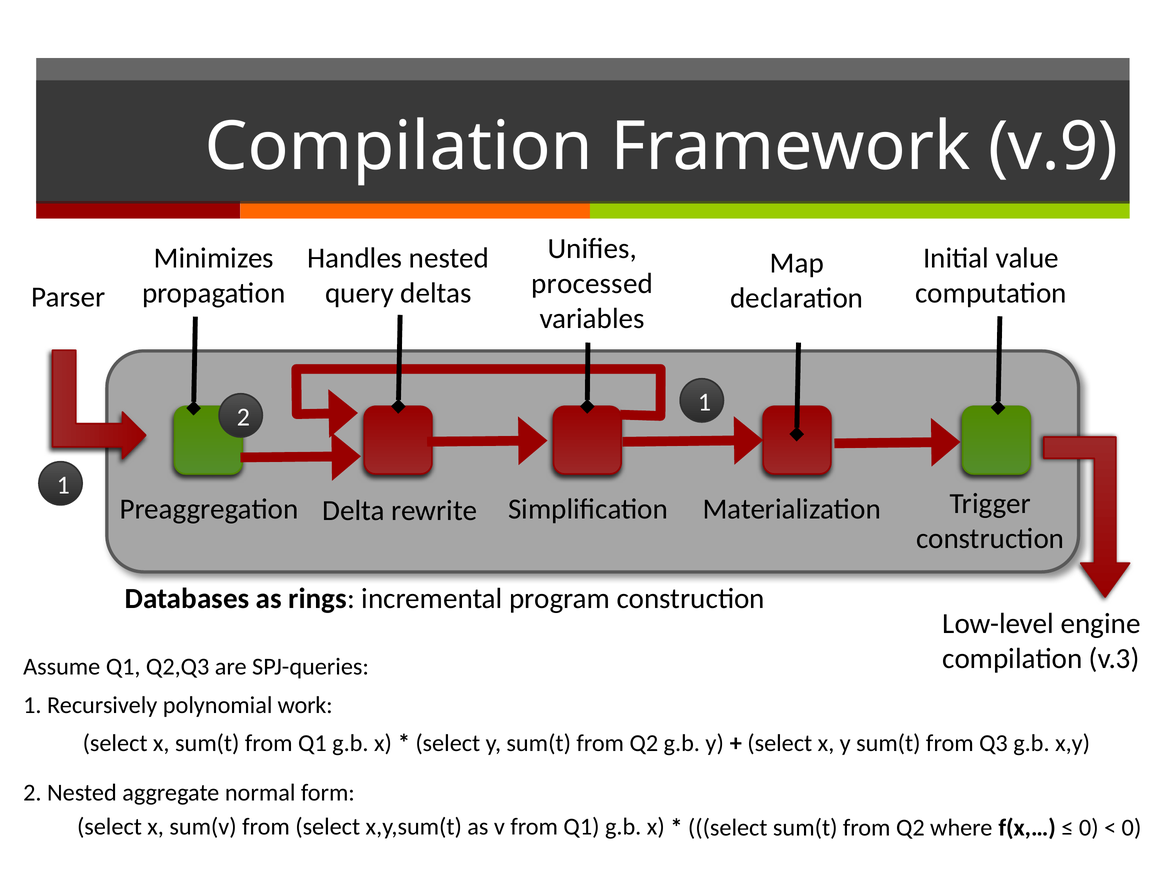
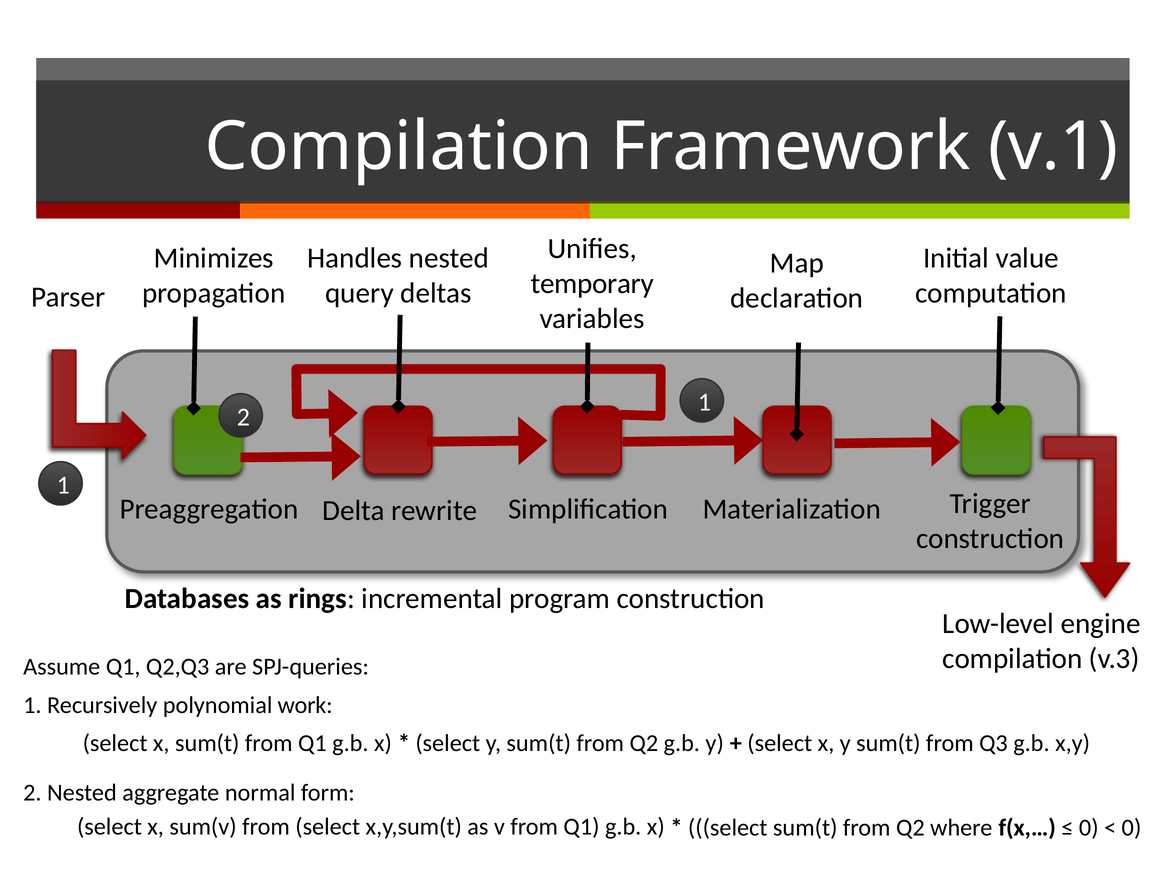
v.9: v.9 -> v.1 (1053, 147)
processed: processed -> temporary (592, 284)
